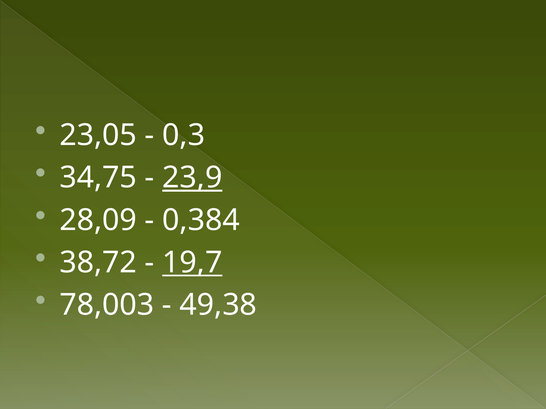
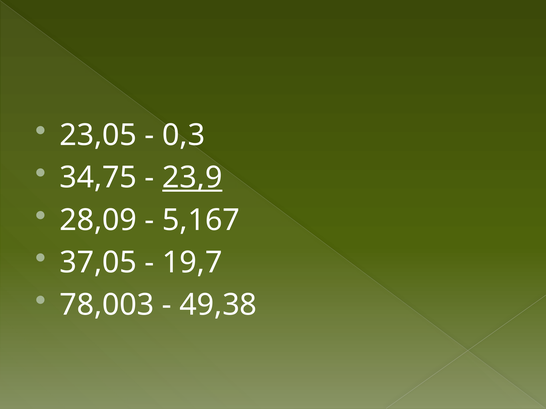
0,384: 0,384 -> 5,167 (201, 220)
38,72: 38,72 -> 37,05 (98, 263)
19,7 underline: present -> none (192, 263)
